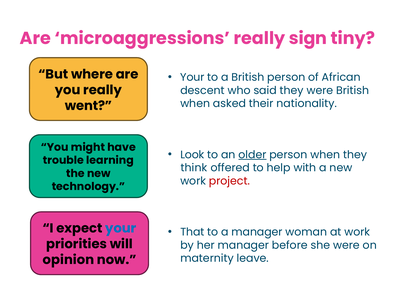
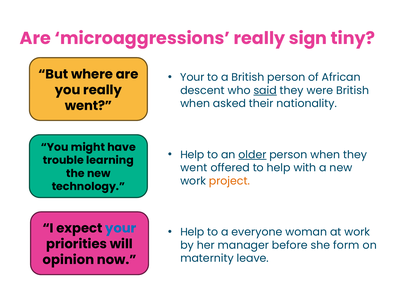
said underline: none -> present (265, 91)
Look: Look -> Help (192, 155)
think: think -> went (194, 168)
project colour: red -> orange (229, 181)
That: That -> Help (192, 233)
a manager: manager -> everyone (257, 233)
she were: were -> form (346, 246)
